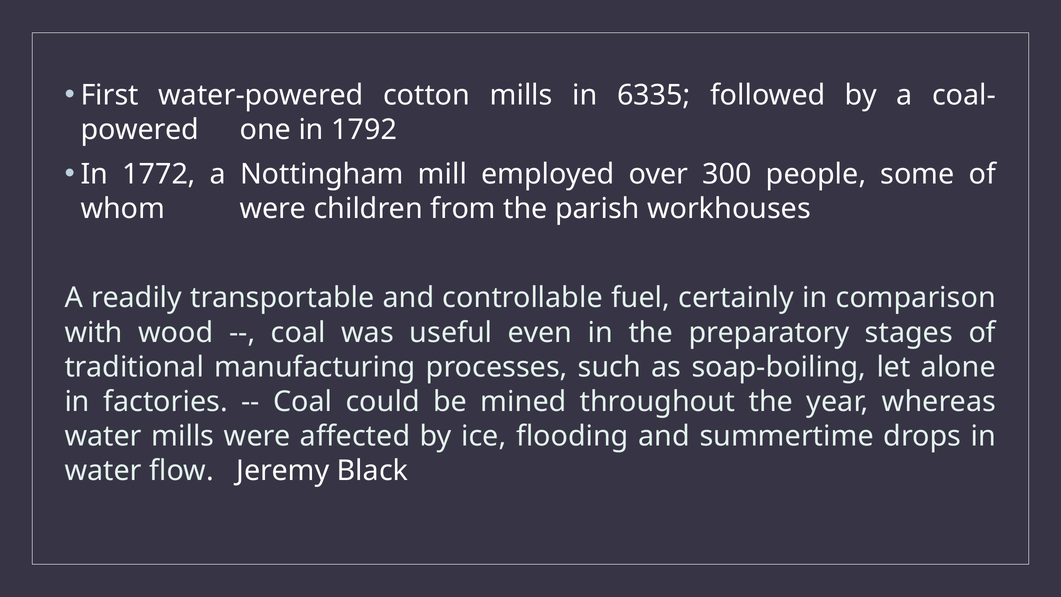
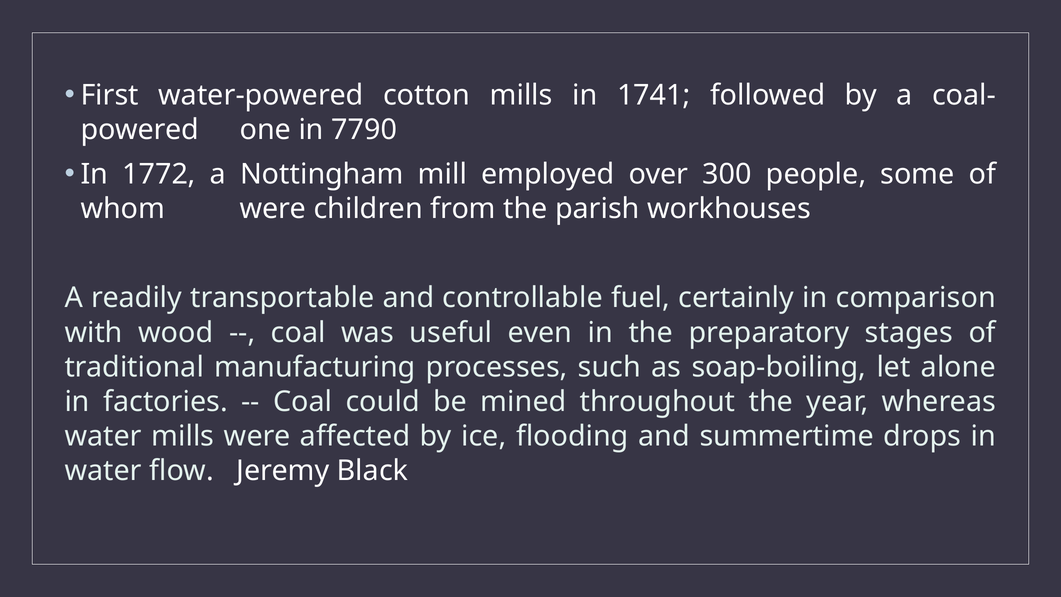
6335: 6335 -> 1741 (654, 95)
1792: 1792 -> 7790 (364, 130)
